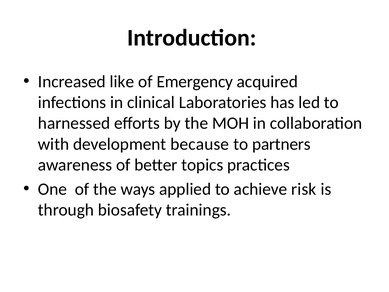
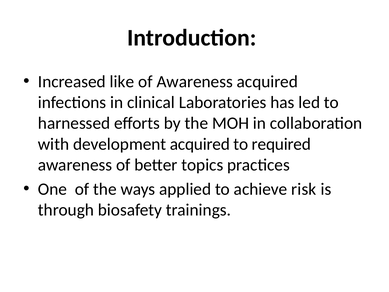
of Emergency: Emergency -> Awareness (195, 82)
development because: because -> acquired (200, 144)
partners: partners -> required (281, 144)
